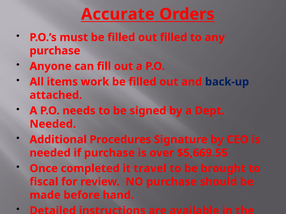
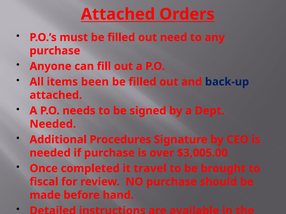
Accurate: Accurate -> Attached (118, 14)
out filled: filled -> need (174, 37)
work: work -> been (95, 82)
$5,669.55: $5,669.55 -> $3,005.00 (202, 153)
